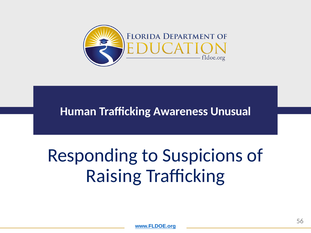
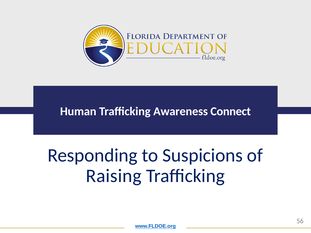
Unusual: Unusual -> Connect (231, 112)
